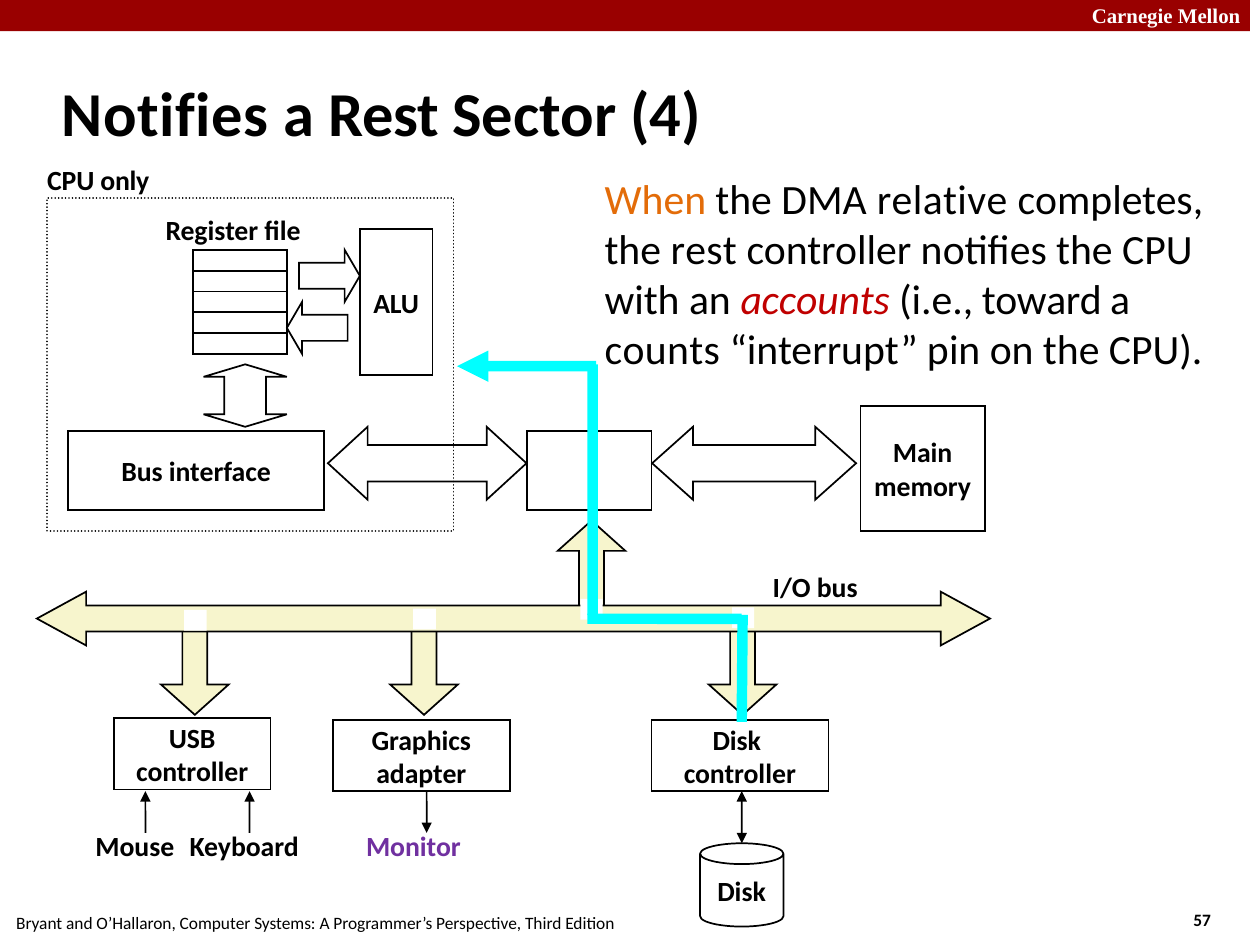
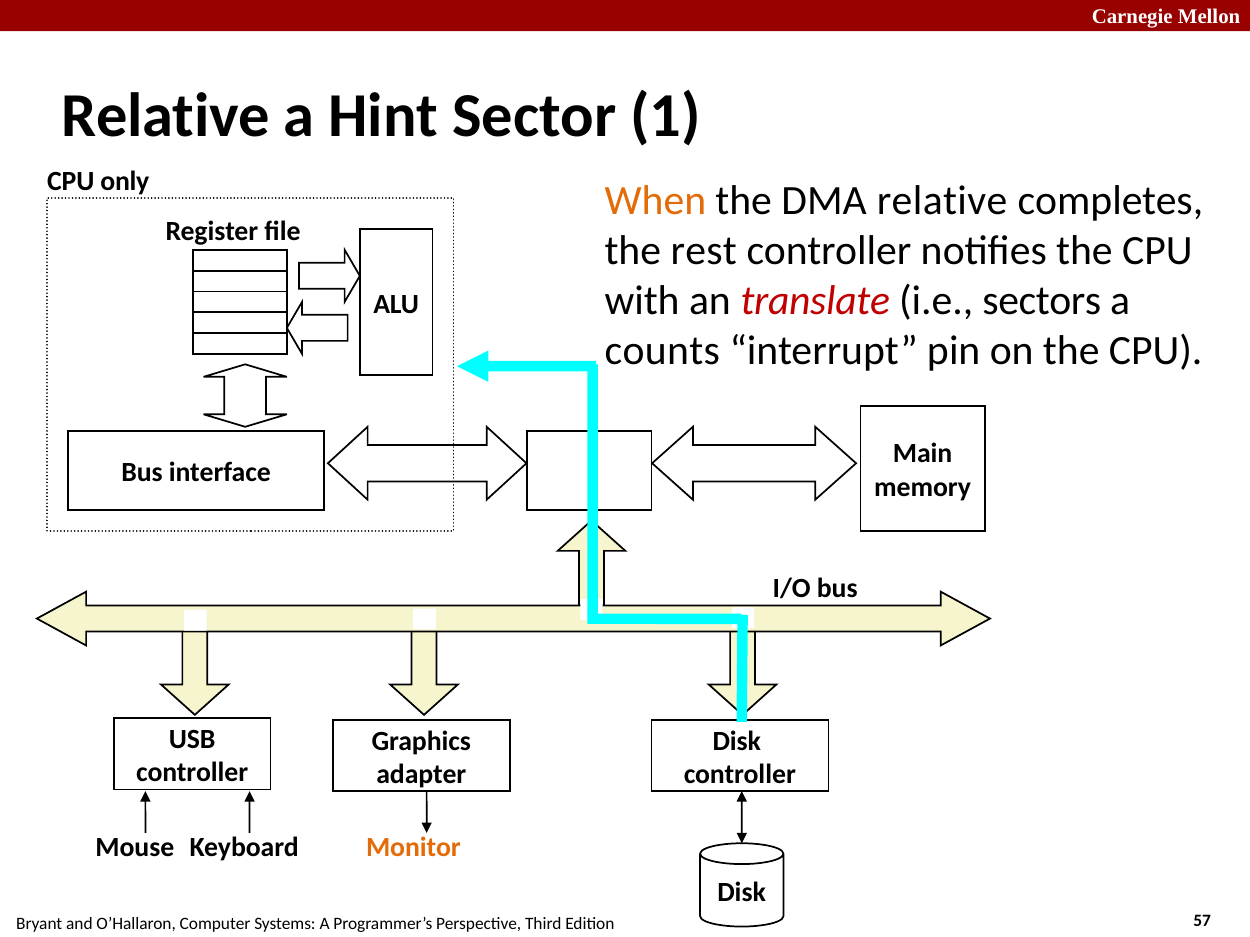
Notifies: Notifies -> Relative (166, 116)
a Rest: Rest -> Hint (383, 116)
4: 4 -> 1 (666, 116)
accounts: accounts -> translate (815, 301)
toward: toward -> sectors (1042, 301)
Monitor colour: purple -> orange (413, 848)
